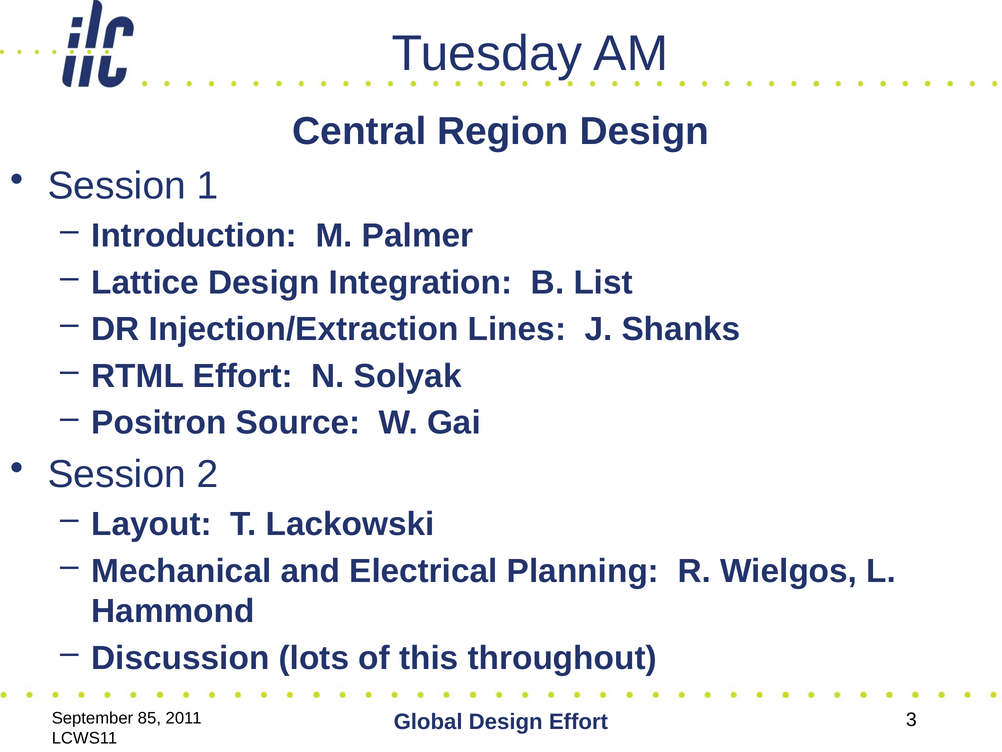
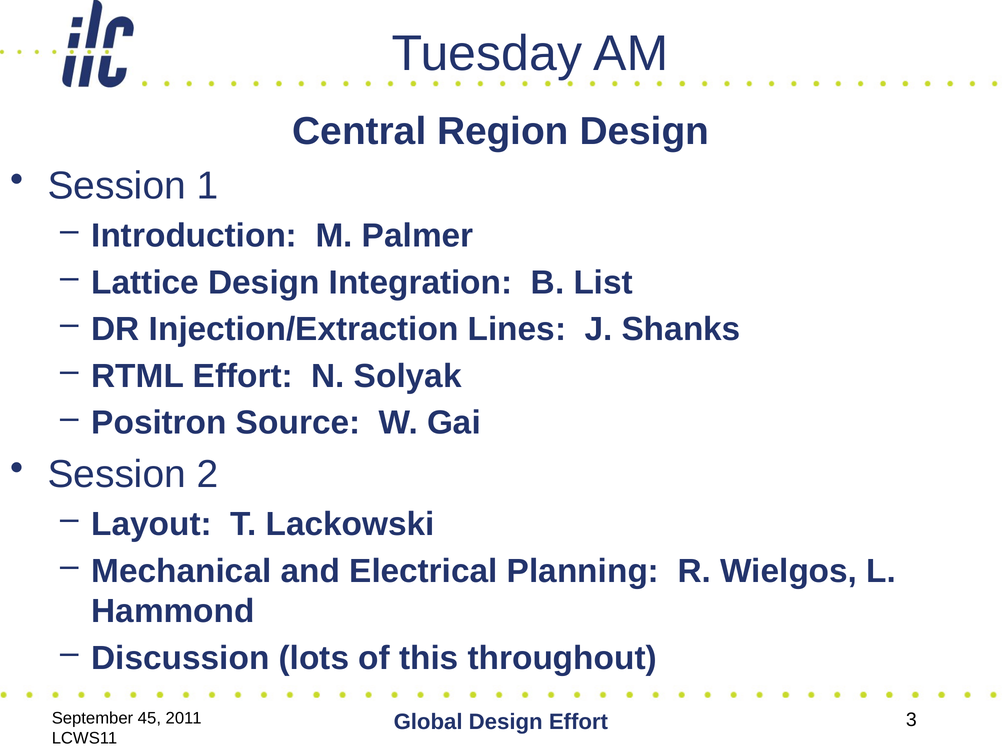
85: 85 -> 45 (149, 718)
